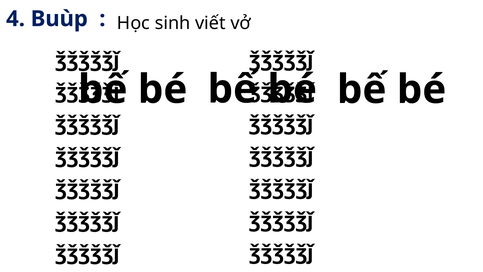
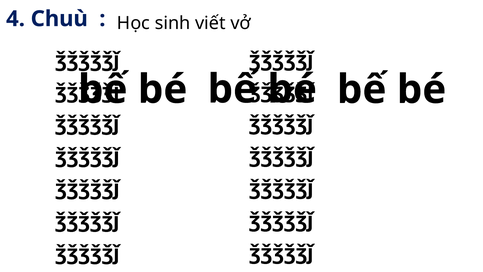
Buùp: Buùp -> Chuù (59, 19)
